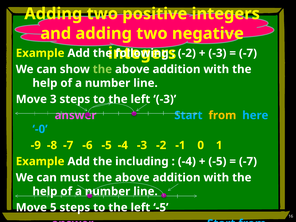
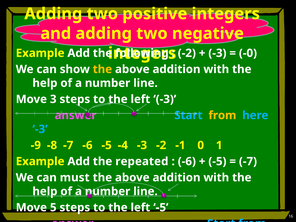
-7: -7 -> -0 (248, 53)
the colour: light green -> yellow (102, 69)
-0: -0 -> -3 (40, 129)
including: including -> repeated (142, 161)
-4: -4 -> -6 (187, 161)
